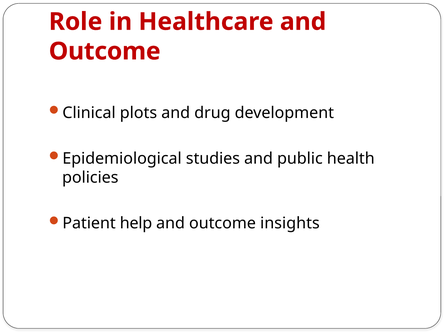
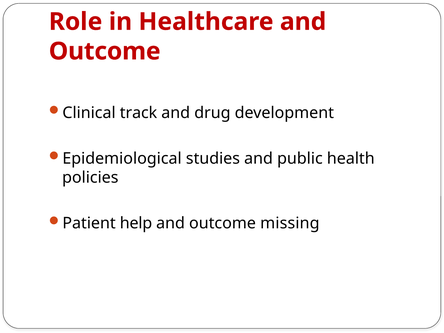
plots: plots -> track (139, 113)
insights: insights -> missing (290, 223)
